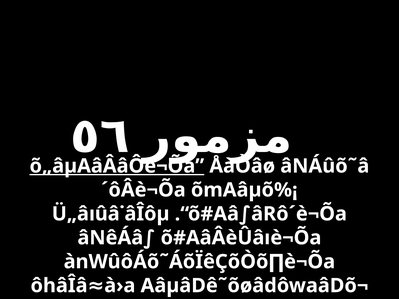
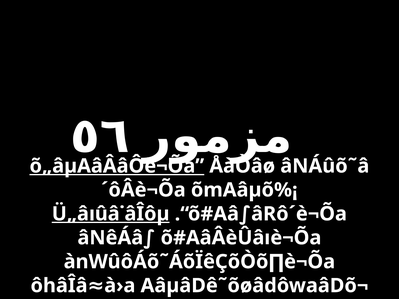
Ü„âıûâ˙âÎôµ underline: none -> present (111, 214)
